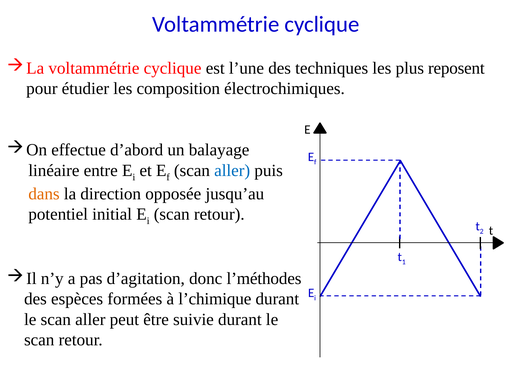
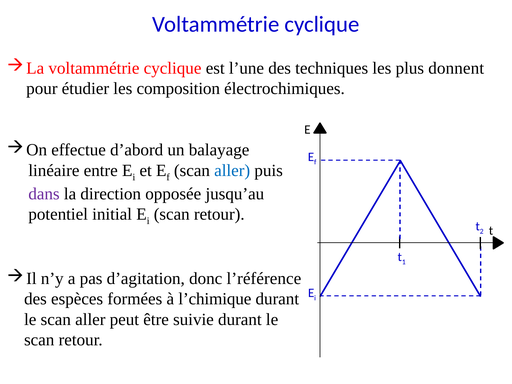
reposent: reposent -> donnent (456, 68)
dans colour: orange -> purple (44, 194)
l’méthodes: l’méthodes -> l’référence (264, 278)
